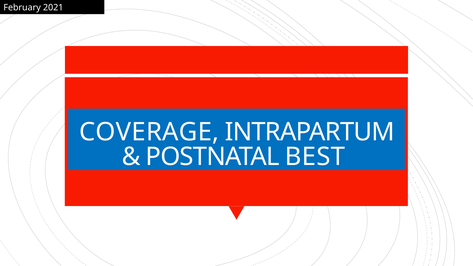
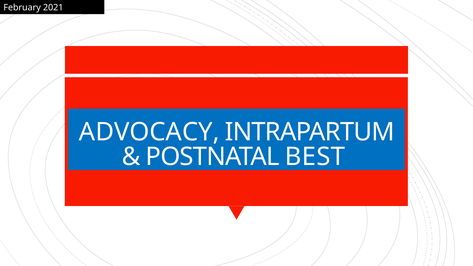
COVERAGE: COVERAGE -> ADVOCACY (149, 132)
